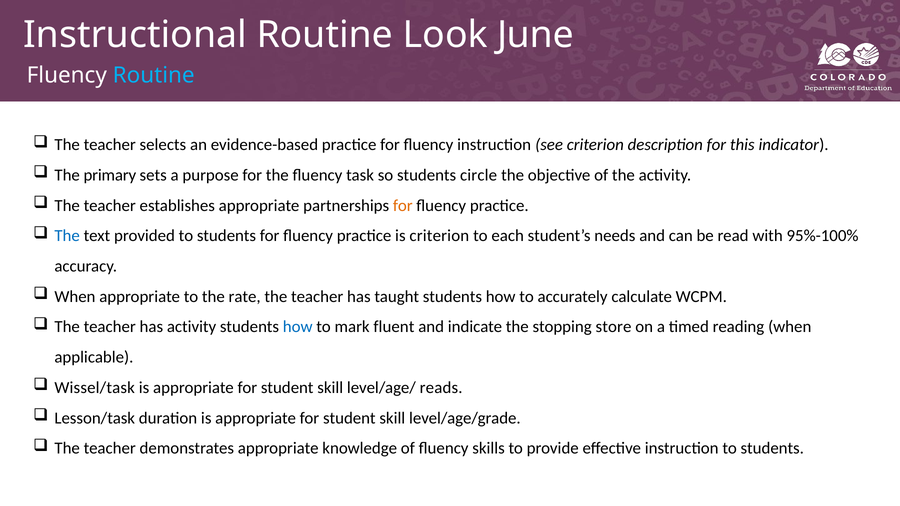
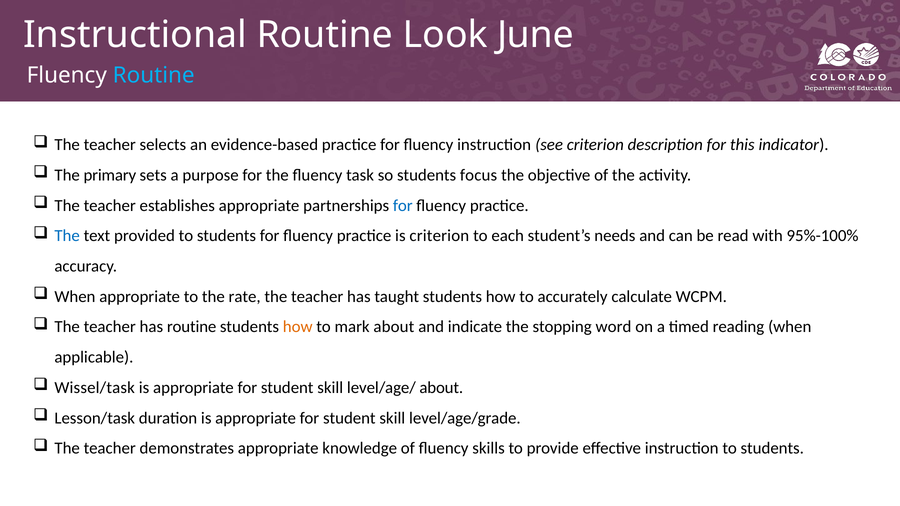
circle: circle -> focus (479, 175)
for colour: orange -> blue (403, 206)
has activity: activity -> routine (192, 327)
how colour: blue -> orange (298, 327)
mark fluent: fluent -> about (394, 327)
store: store -> word (614, 327)
level/age/ reads: reads -> about (441, 388)
